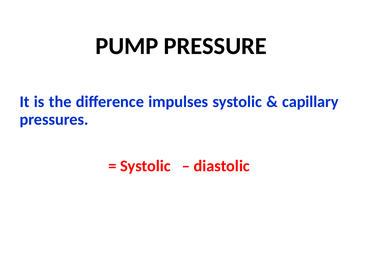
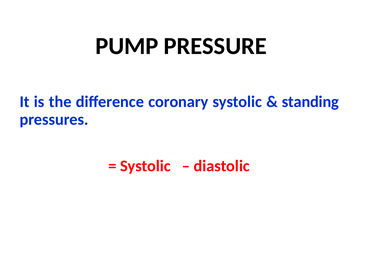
impulses: impulses -> coronary (178, 102)
capillary: capillary -> standing (310, 102)
